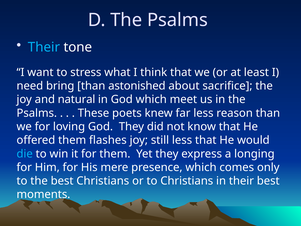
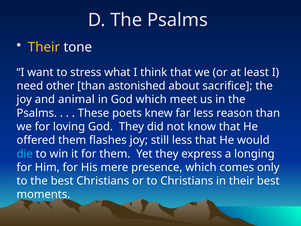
Their colour: light blue -> yellow (44, 47)
bring: bring -> other (60, 86)
natural: natural -> animal (76, 99)
